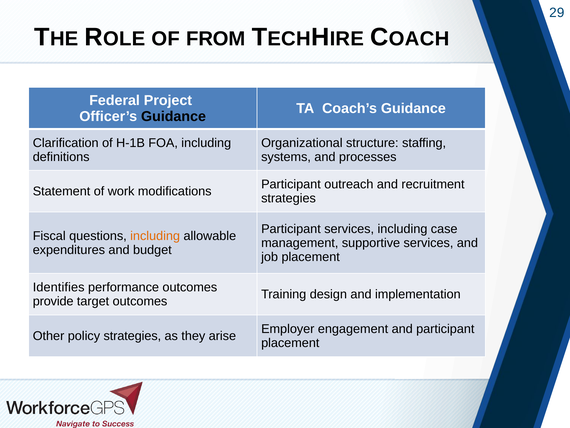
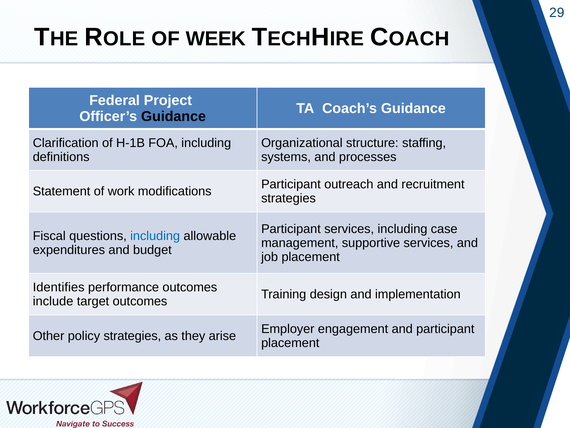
FROM: FROM -> WEEK (216, 39)
including colour: orange -> blue (155, 236)
provide: provide -> include (53, 301)
